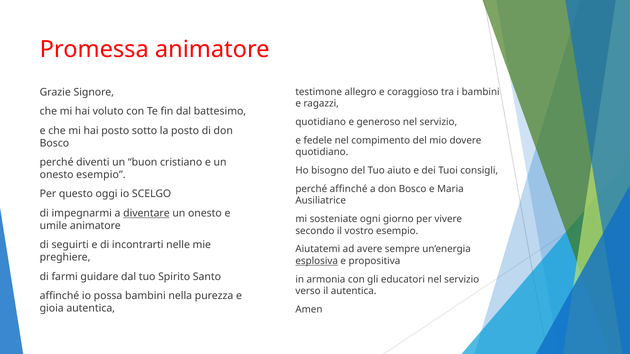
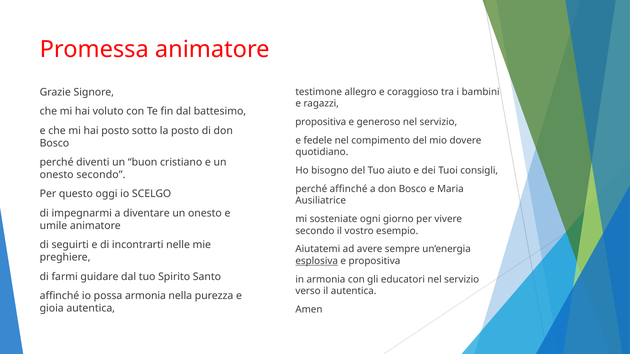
quotidiano: quotidiano -> propositiva (321, 122)
onesto esempio: esempio -> secondo (101, 175)
diventare underline: present -> none (146, 213)
possa bambini: bambini -> armonia (145, 296)
